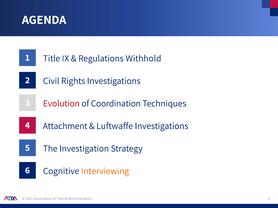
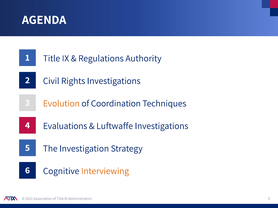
Withhold: Withhold -> Authority (143, 58)
Evolution colour: red -> orange (61, 104)
Attachment: Attachment -> Evaluations (65, 126)
